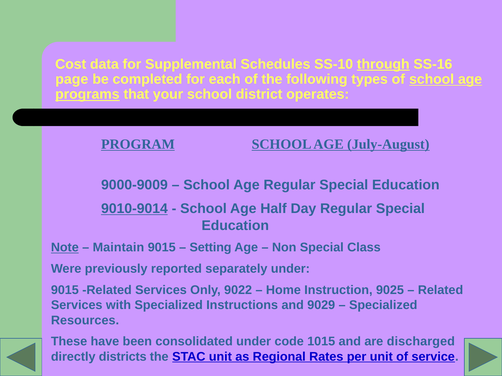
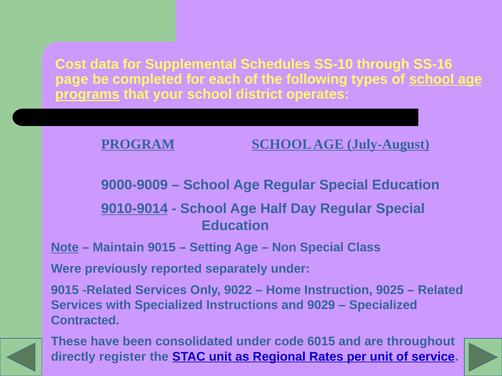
through underline: present -> none (383, 64)
Resources: Resources -> Contracted (85, 321)
1015: 1015 -> 6015 (321, 342)
discharged: discharged -> throughout (421, 342)
districts: districts -> register (123, 357)
